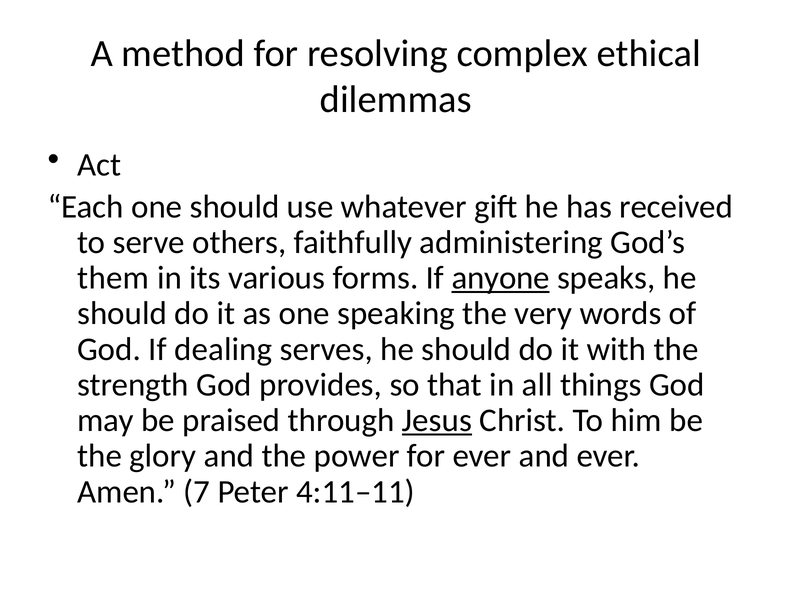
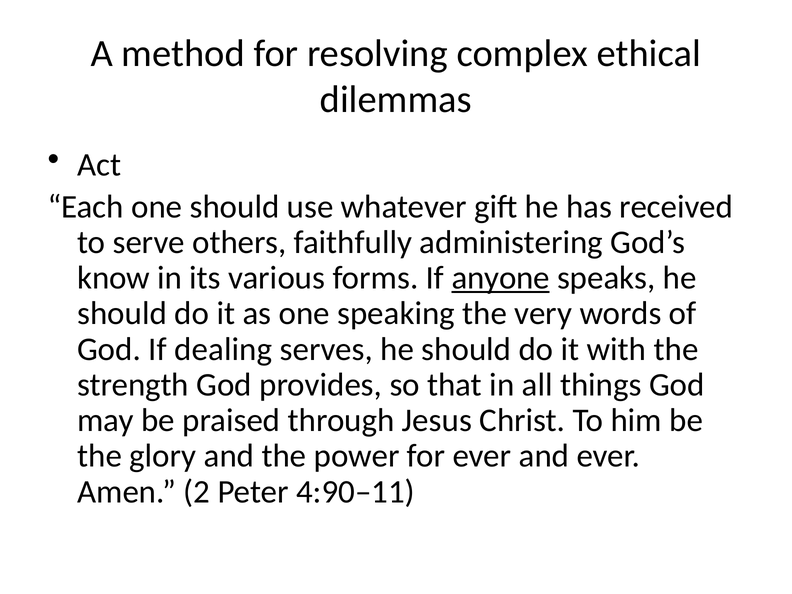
them: them -> know (114, 278)
Jesus underline: present -> none (437, 420)
7: 7 -> 2 (197, 492)
4:11–11: 4:11–11 -> 4:90–11 (355, 492)
